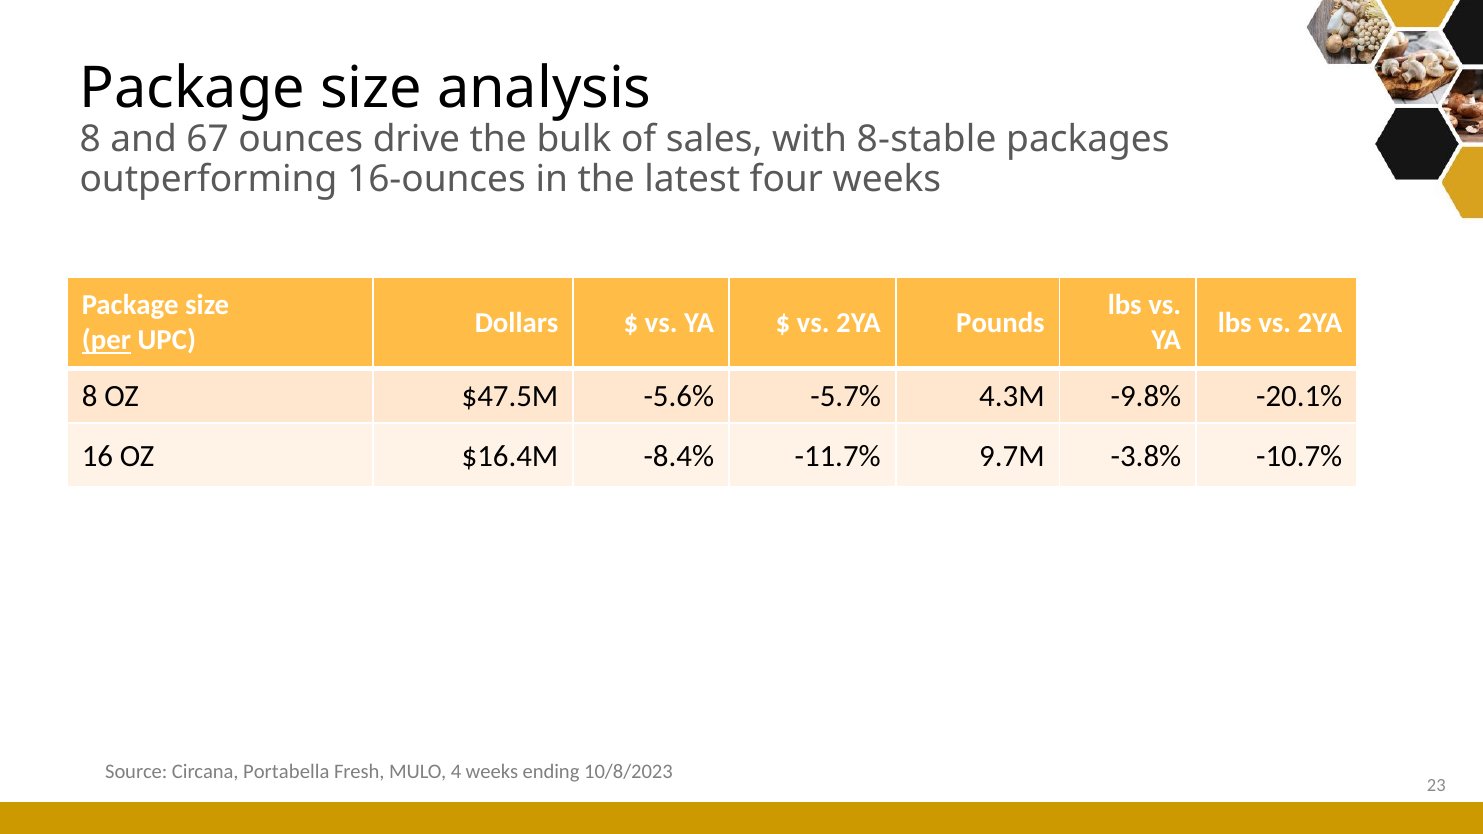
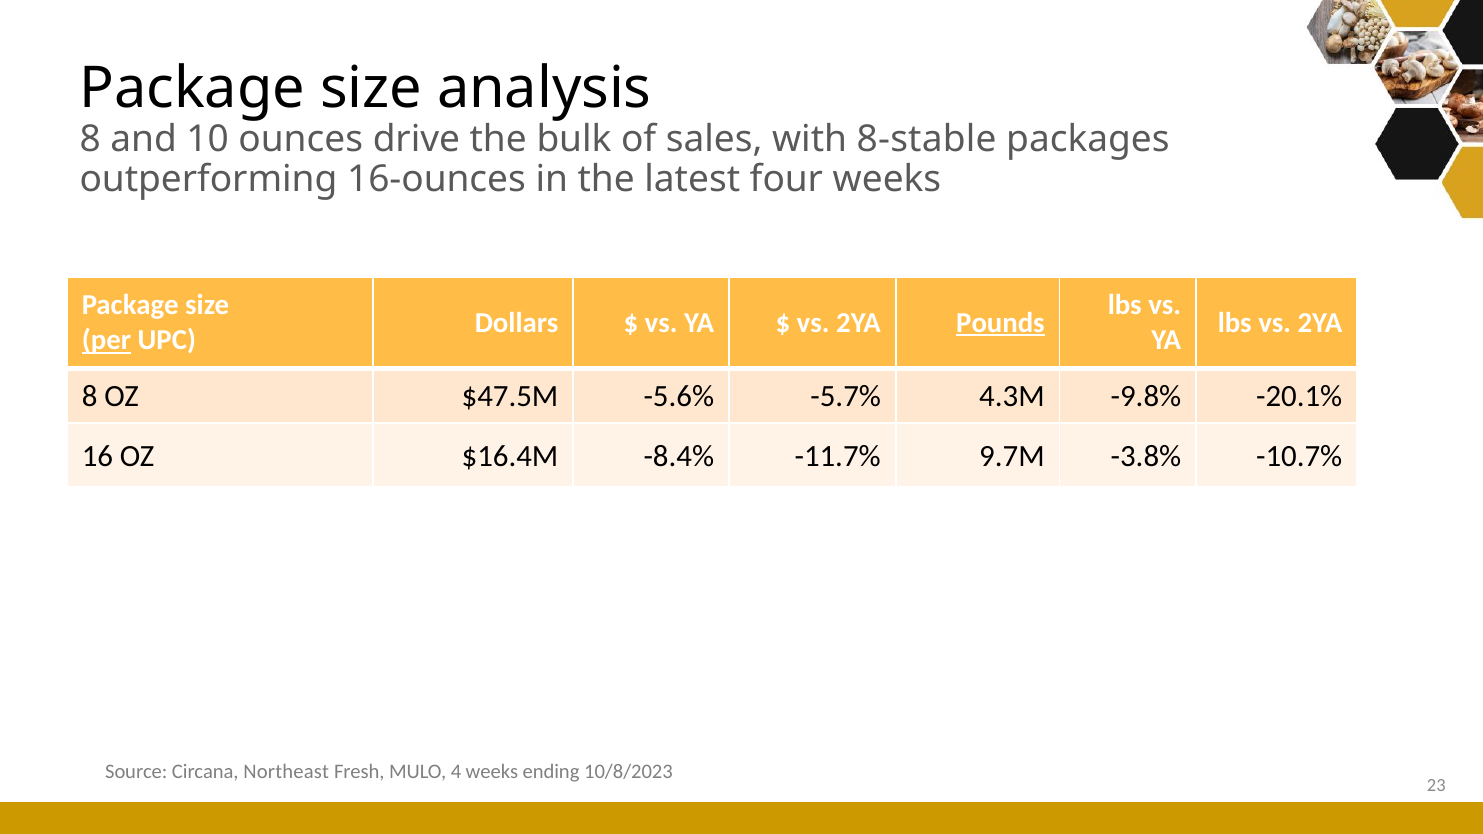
67: 67 -> 10 (208, 140)
Pounds underline: none -> present (1000, 323)
Portabella: Portabella -> Northeast (286, 772)
